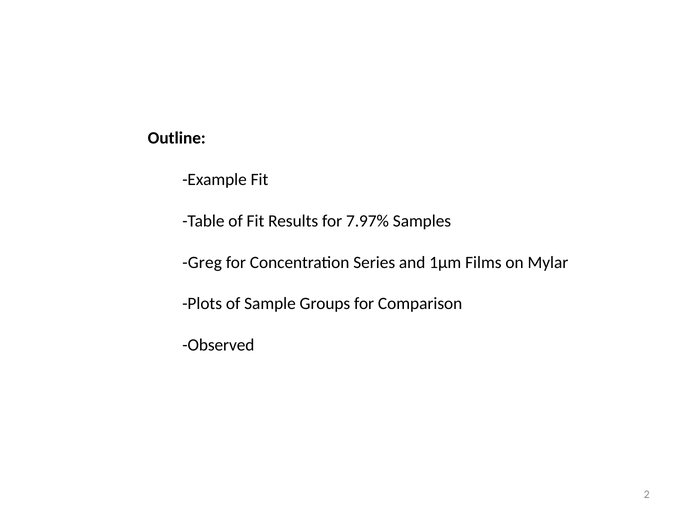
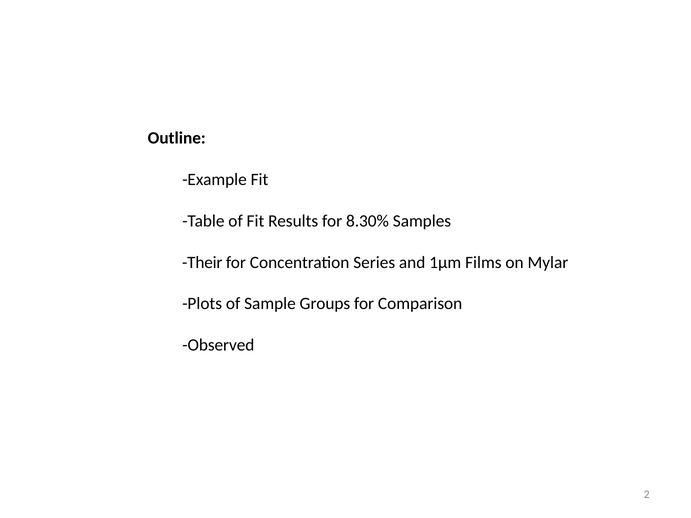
7.97%: 7.97% -> 8.30% (367, 221)
Greg: Greg -> Their (202, 262)
